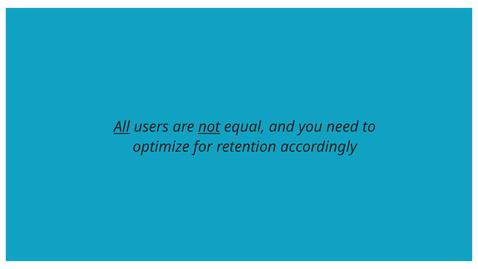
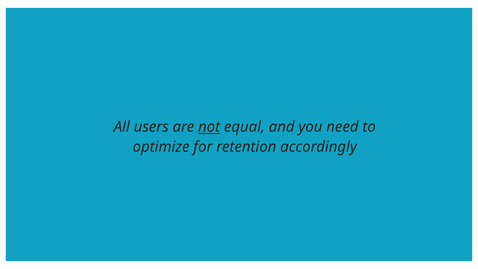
All underline: present -> none (122, 127)
